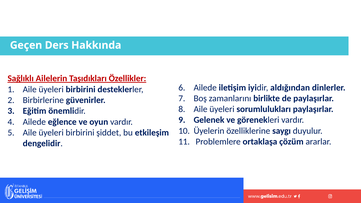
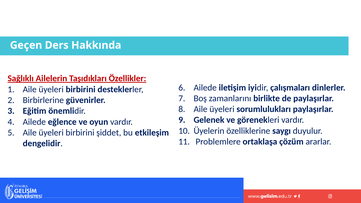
aldığından: aldığından -> çalışmaları (290, 88)
